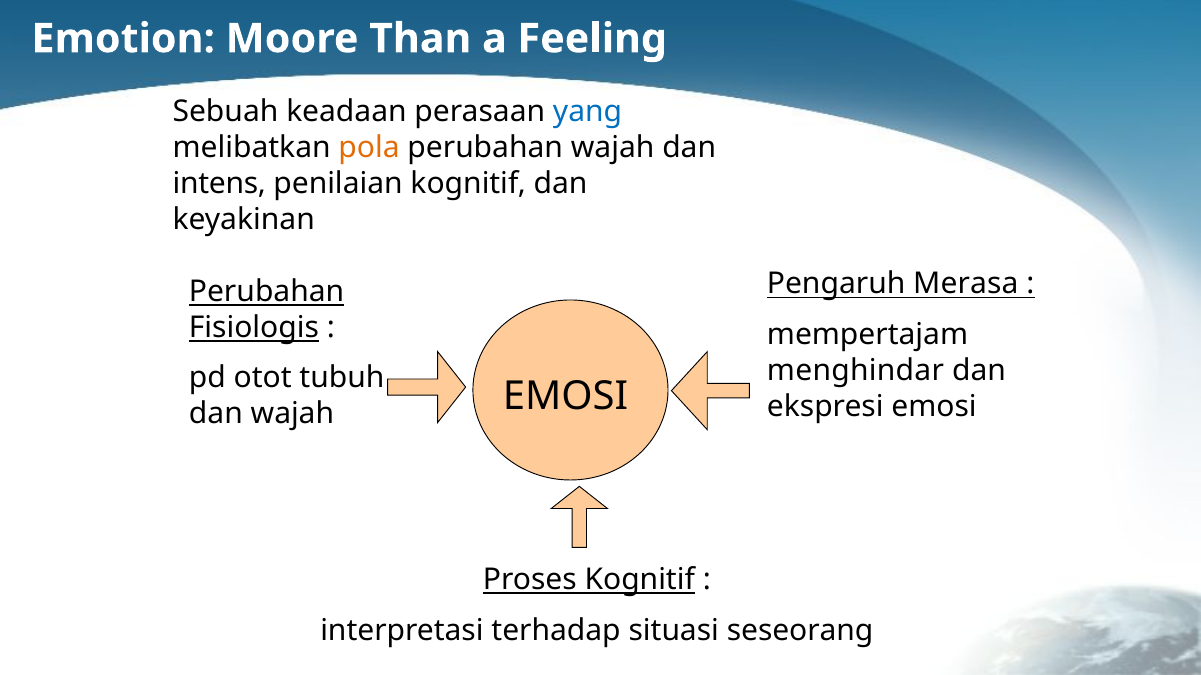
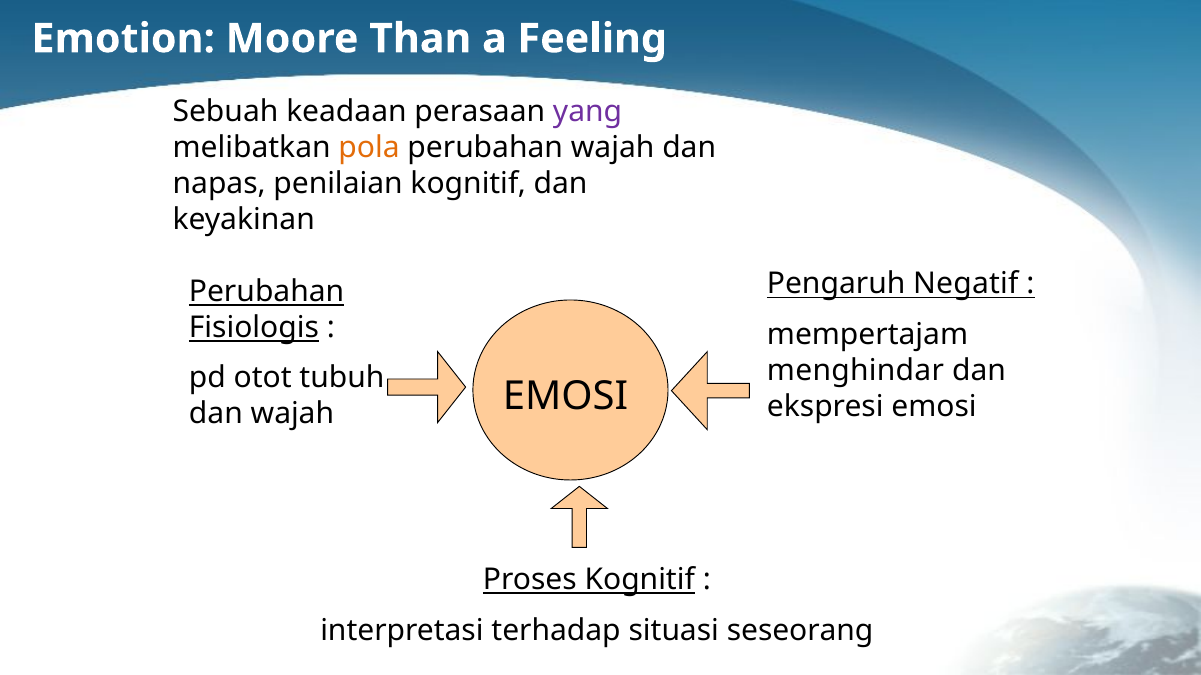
yang colour: blue -> purple (588, 112)
intens: intens -> napas (219, 184)
Merasa: Merasa -> Negatif (966, 284)
